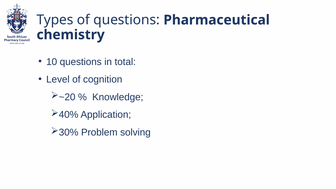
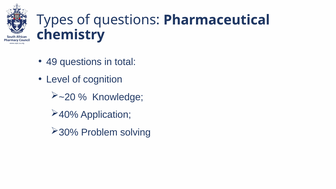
10: 10 -> 49 (52, 62)
